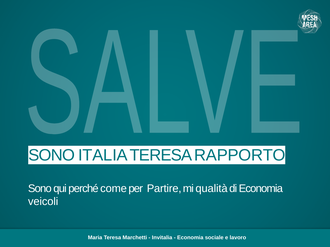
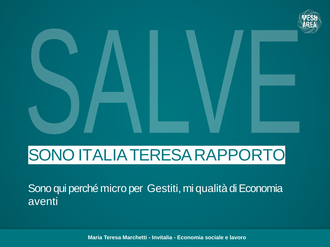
come: come -> micro (114, 189)
Partire: Partire -> Gestiti (164, 189)
veicoli: veicoli -> aventi (43, 202)
